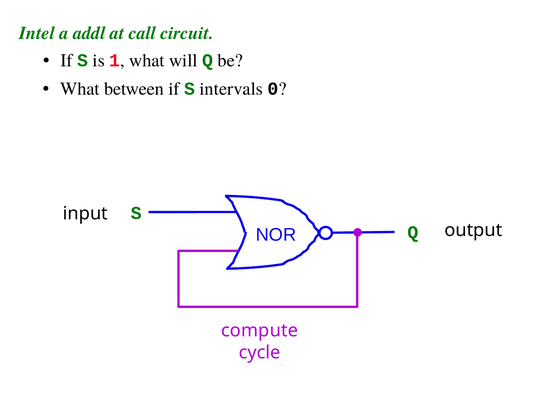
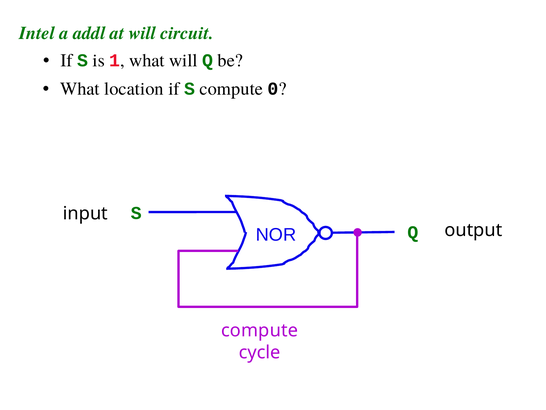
at call: call -> will (142, 33)
between: between -> location (134, 89)
S intervals: intervals -> compute (231, 89)
